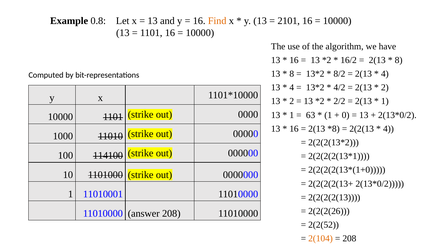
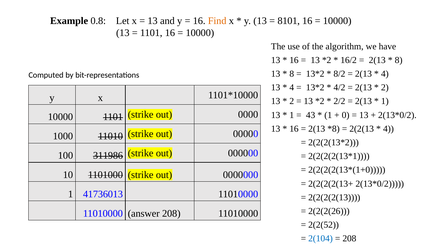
2101: 2101 -> 8101 (289, 21)
63: 63 -> 43 (311, 115)
114100: 114100 -> 311986 (108, 156)
11010001: 11010001 -> 41736013 (103, 194)
2(104 colour: orange -> blue (321, 239)
